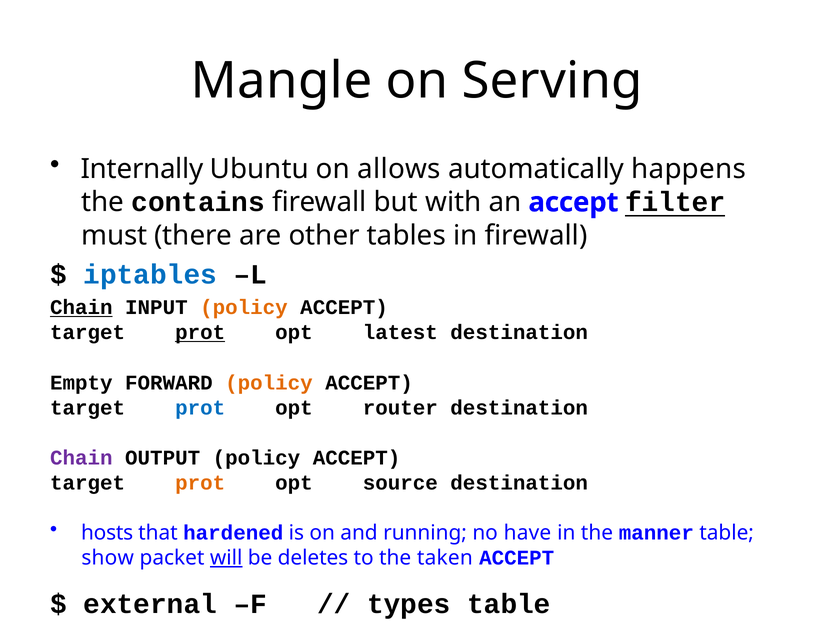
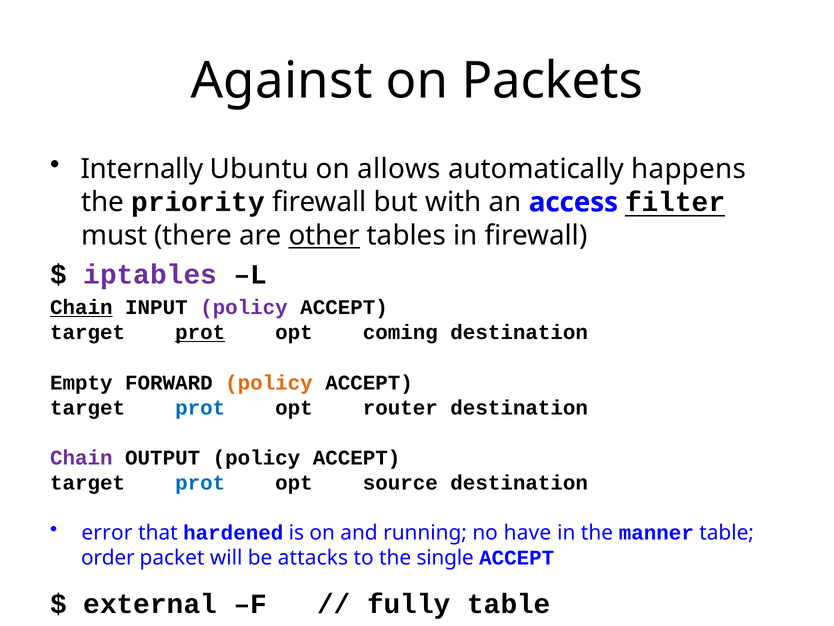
Mangle: Mangle -> Against (281, 81)
Serving: Serving -> Packets (552, 81)
contains: contains -> priority (198, 202)
an accept: accept -> access (573, 202)
other underline: none -> present (324, 235)
iptables colour: blue -> purple (150, 274)
policy colour: orange -> purple (244, 307)
latest: latest -> coming (400, 332)
prot colour: orange -> blue (200, 482)
hosts: hosts -> error (107, 532)
show: show -> order (108, 557)
will underline: present -> none (226, 557)
deletes: deletes -> attacks (313, 557)
taken: taken -> single (445, 557)
types: types -> fully (409, 604)
